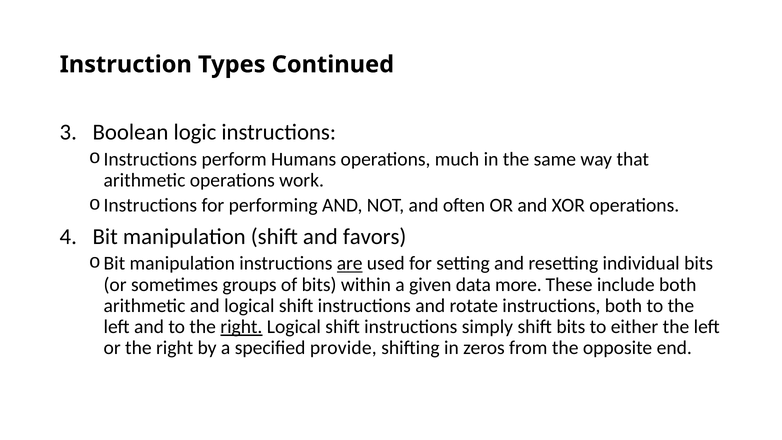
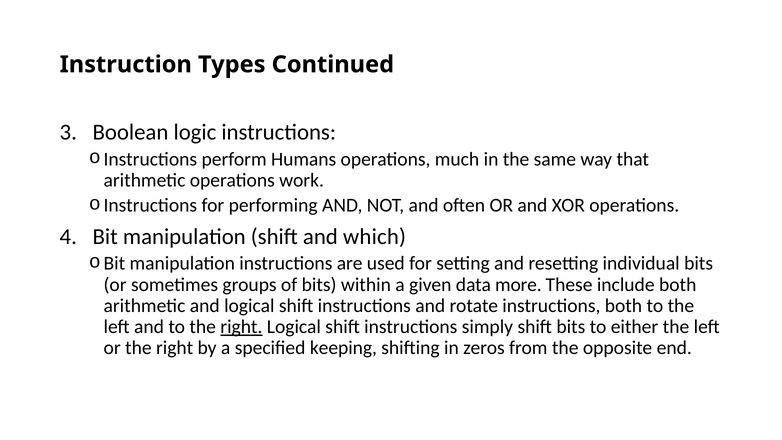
favors: favors -> which (374, 236)
are underline: present -> none (350, 263)
provide: provide -> keeping (343, 348)
